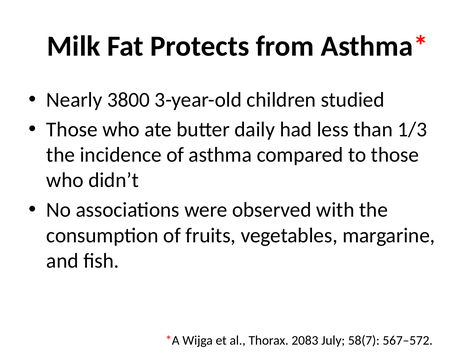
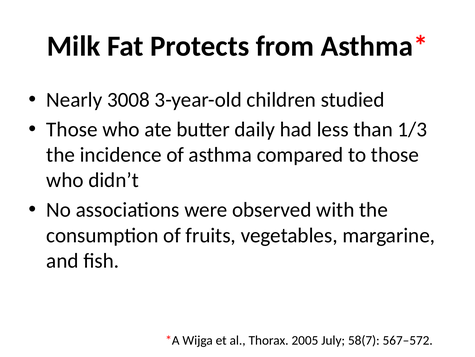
3800: 3800 -> 3008 (128, 100)
2083: 2083 -> 2005 (305, 340)
